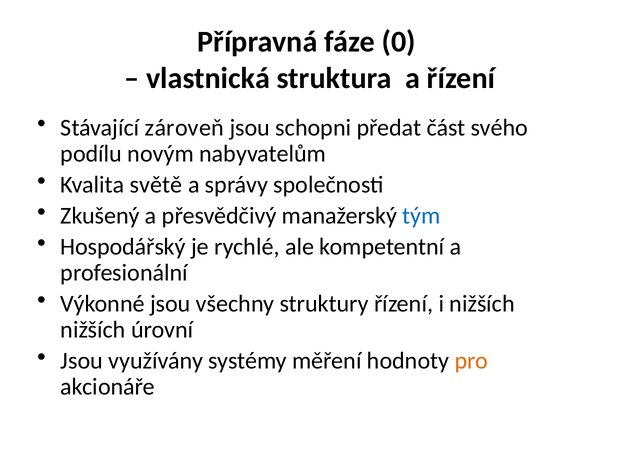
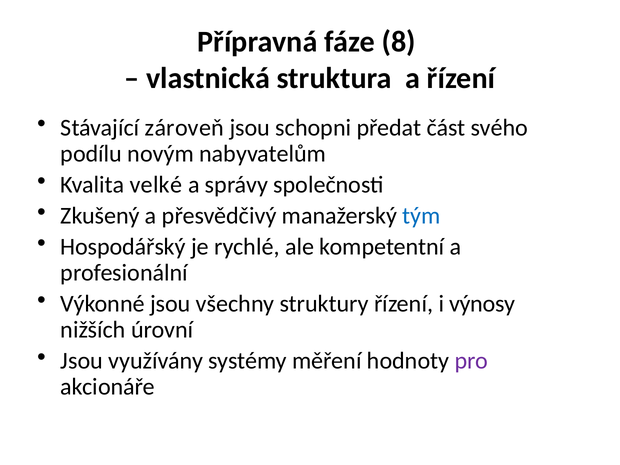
0: 0 -> 8 (399, 42)
světě: světě -> velké (156, 185)
i nižších: nižších -> výnosy (482, 304)
pro colour: orange -> purple (471, 361)
